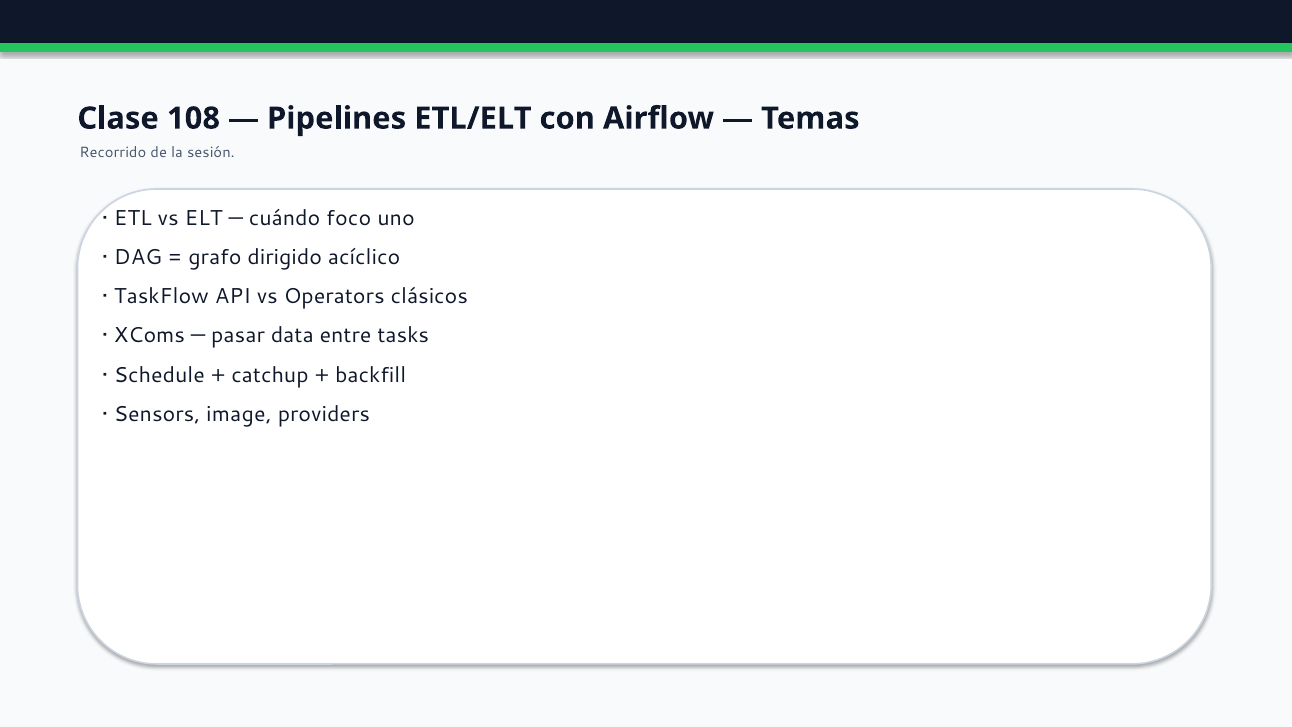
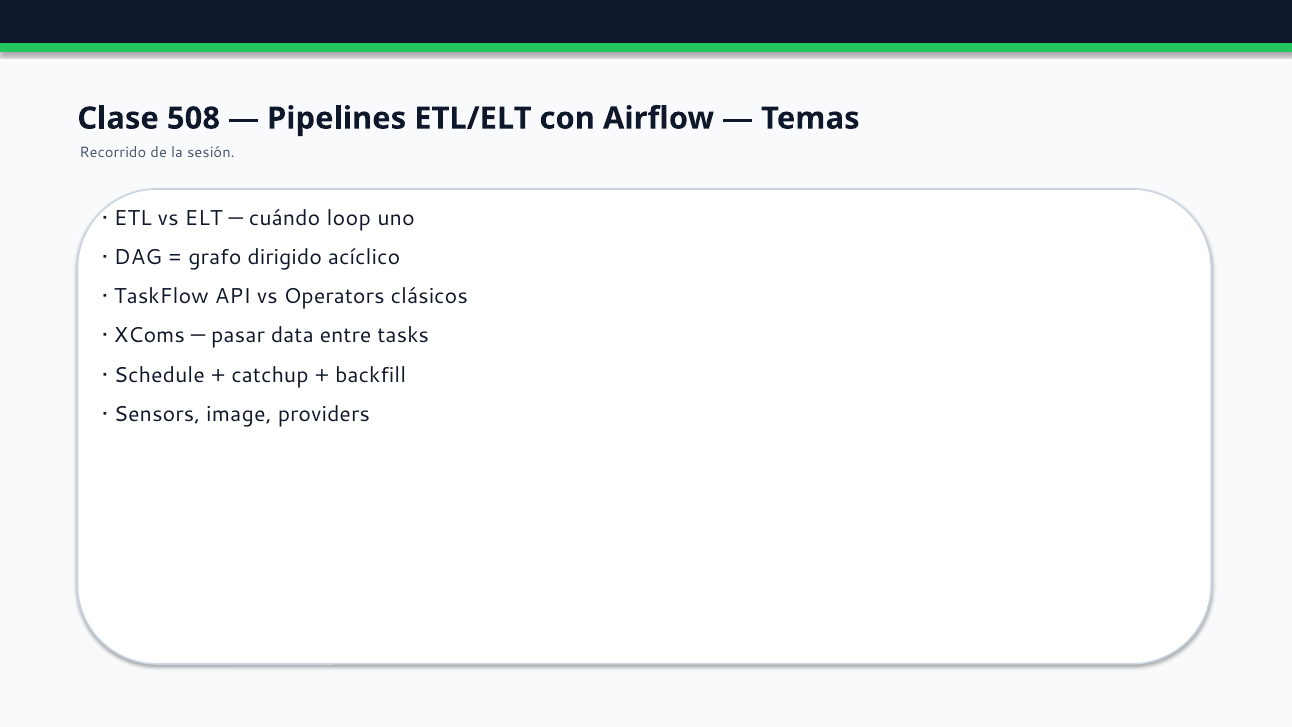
108: 108 -> 508 (194, 118)
foco: foco -> loop (349, 218)
